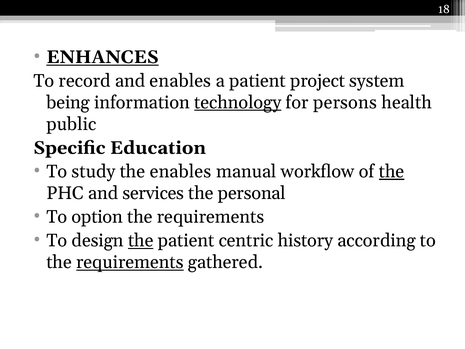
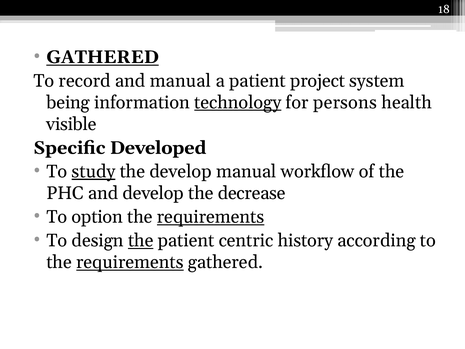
ENHANCES: ENHANCES -> GATHERED (103, 57)
and enables: enables -> manual (180, 81)
public: public -> visible (71, 124)
Education: Education -> Developed (158, 148)
study underline: none -> present (93, 171)
the enables: enables -> develop (181, 171)
the underline: present -> none (392, 171)
and services: services -> develop (153, 193)
personal: personal -> decrease (252, 193)
requirements underline: none -> present (211, 217)
